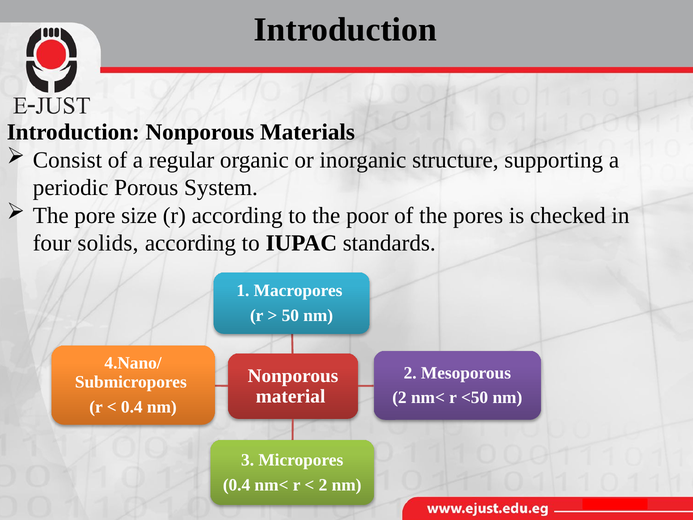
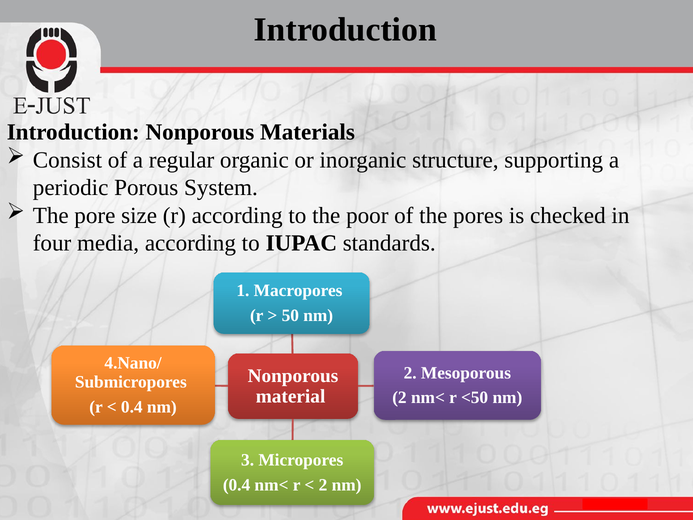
solids: solids -> media (108, 243)
